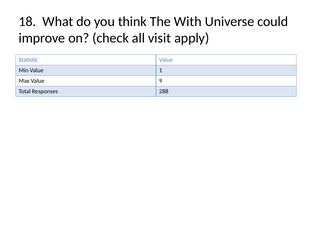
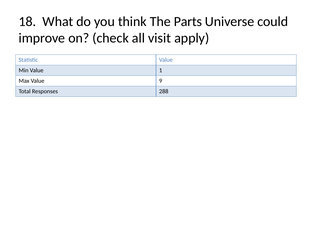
With: With -> Parts (188, 22)
